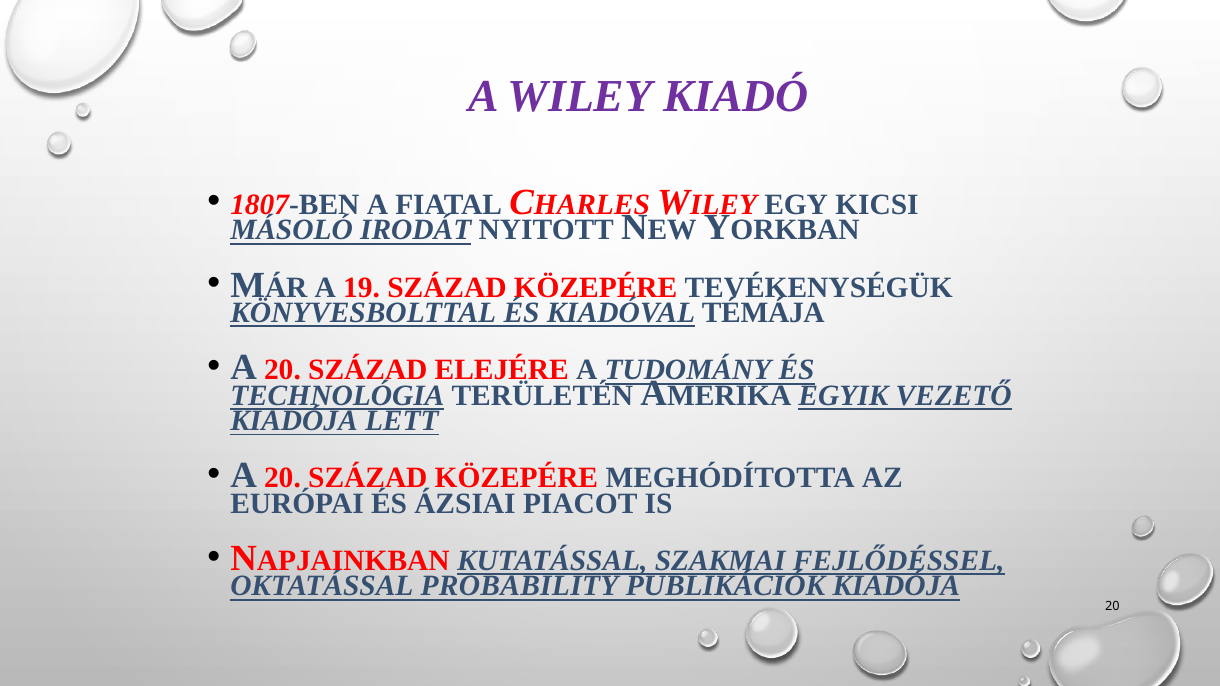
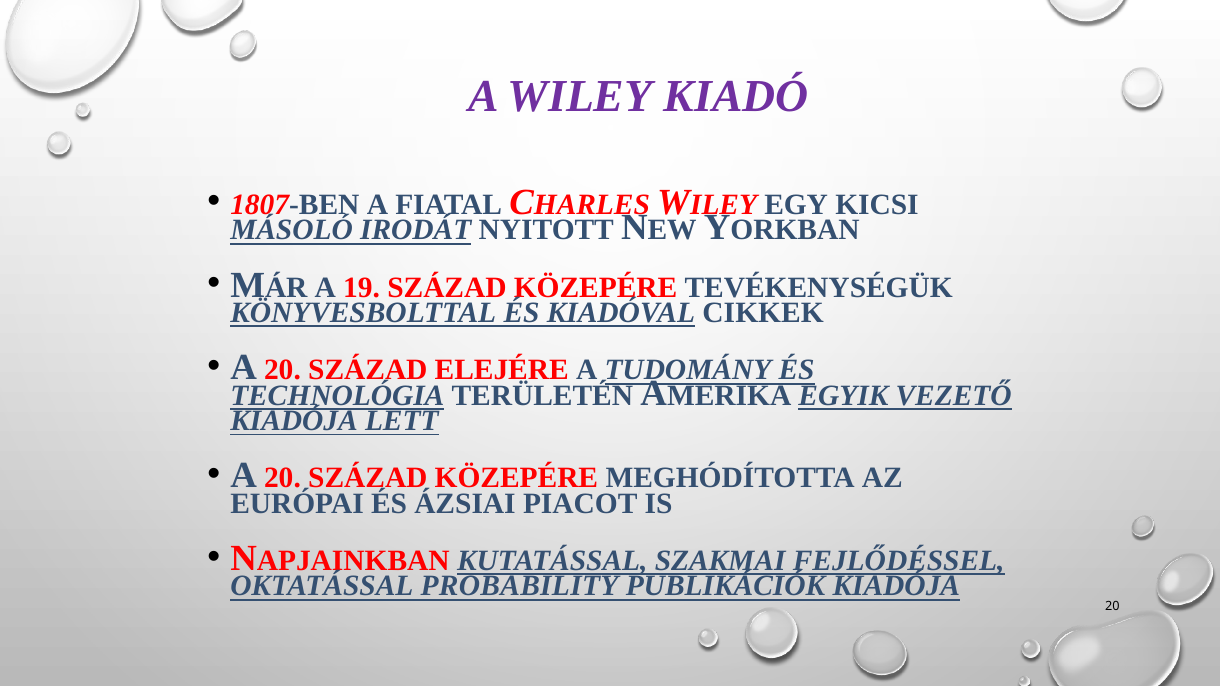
TÉMÁJA: TÉMÁJA -> CIKKEK (763, 313)
